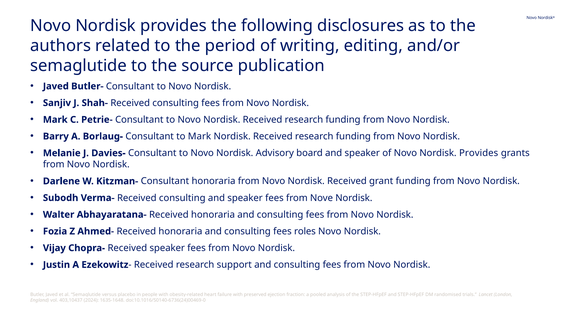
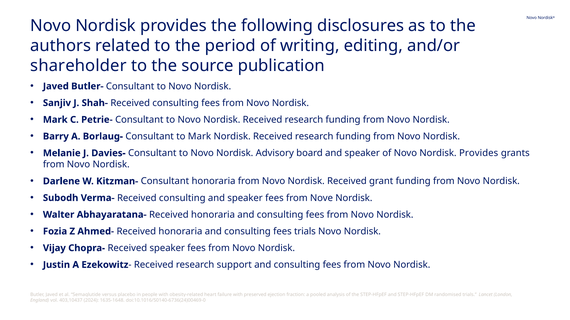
semaglutide: semaglutide -> shareholder (79, 66)
fees roles: roles -> trials (305, 232)
